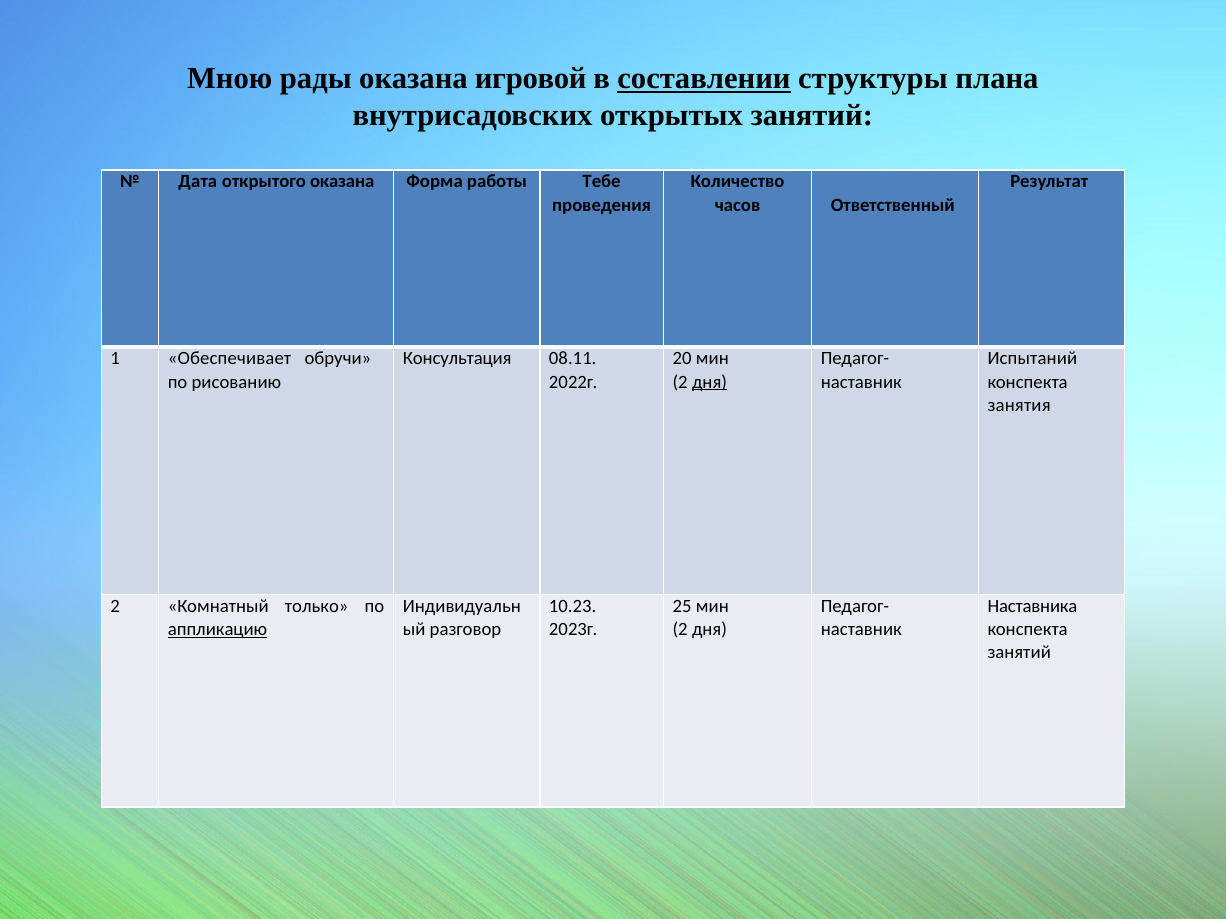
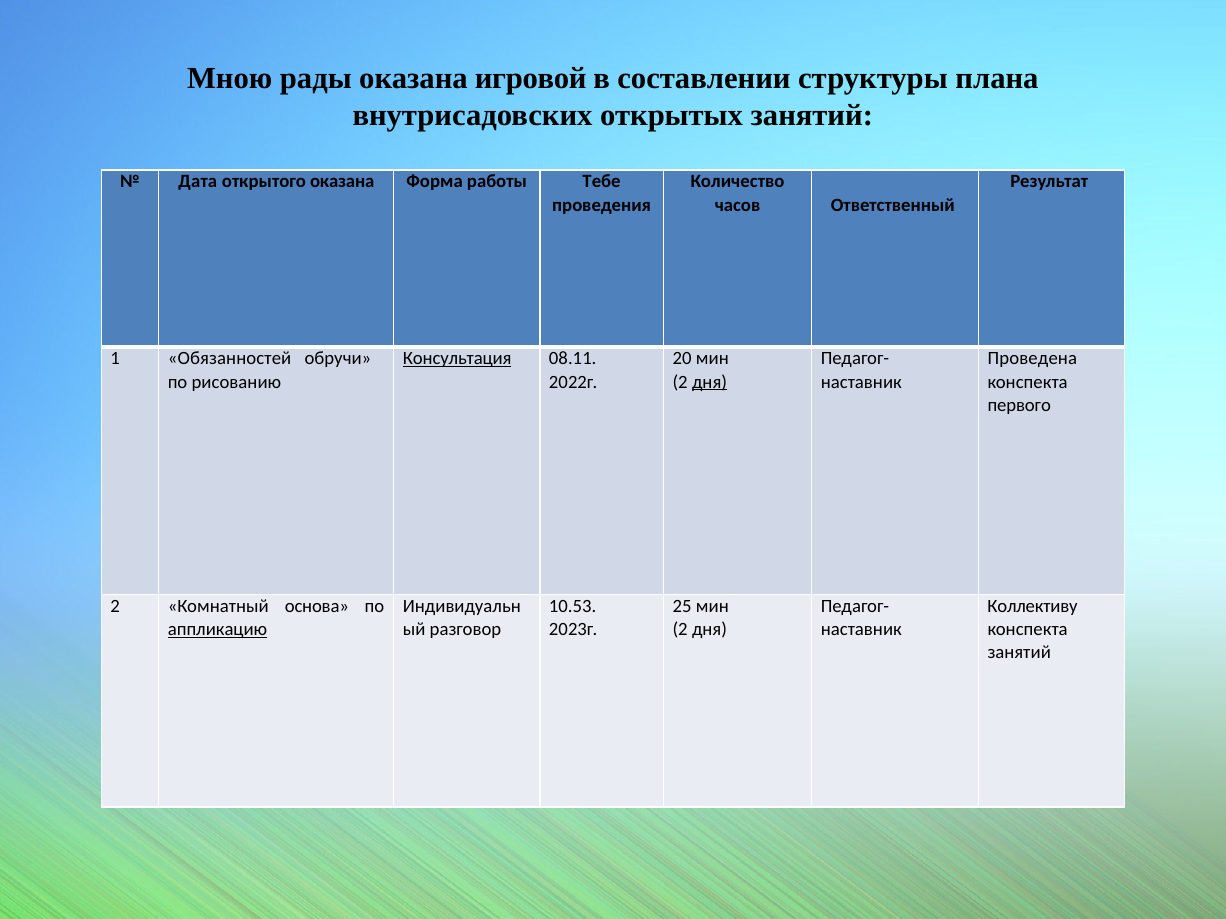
составлении underline: present -> none (704, 79)
Обеспечивает: Обеспечивает -> Обязанностей (230, 359)
Консультация underline: none -> present (457, 359)
Испытаний: Испытаний -> Проведена (1032, 359)
занятия: занятия -> первого (1019, 405)
только: только -> основа (317, 607)
10.23: 10.23 -> 10.53 (573, 607)
Наставника: Наставника -> Коллективу (1032, 607)
